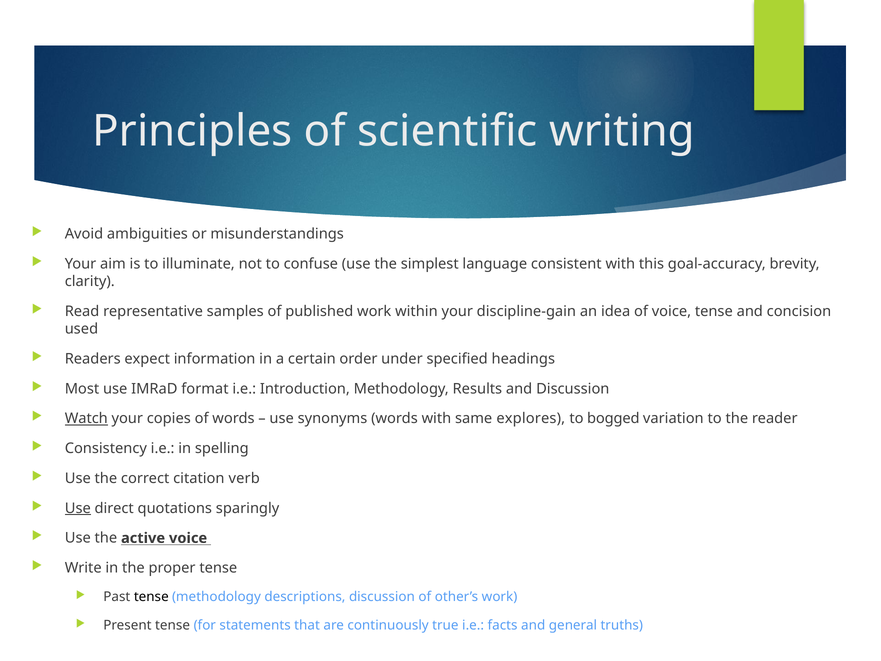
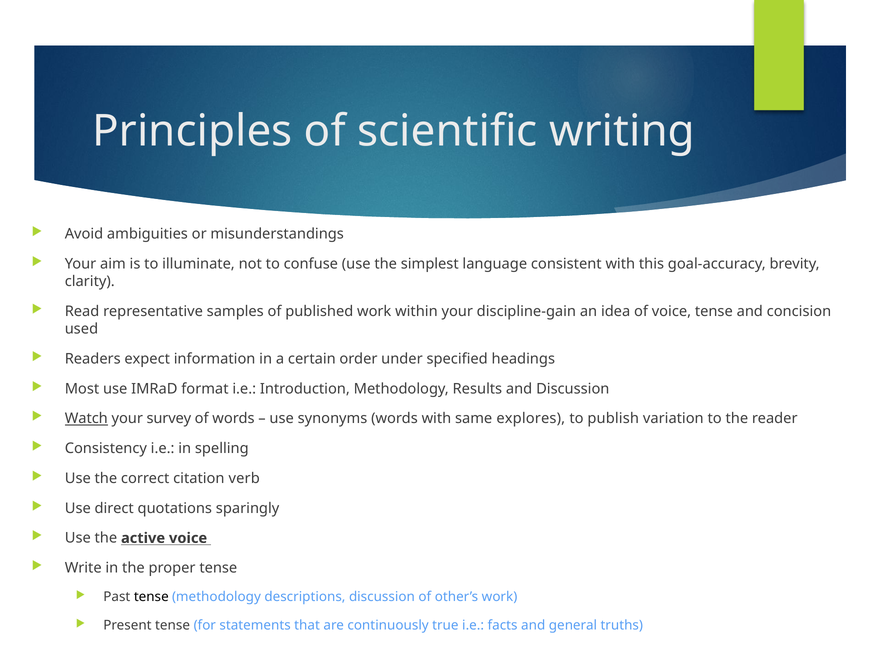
copies: copies -> survey (169, 418)
bogged: bogged -> publish (613, 418)
Use underline: present -> none (78, 508)
